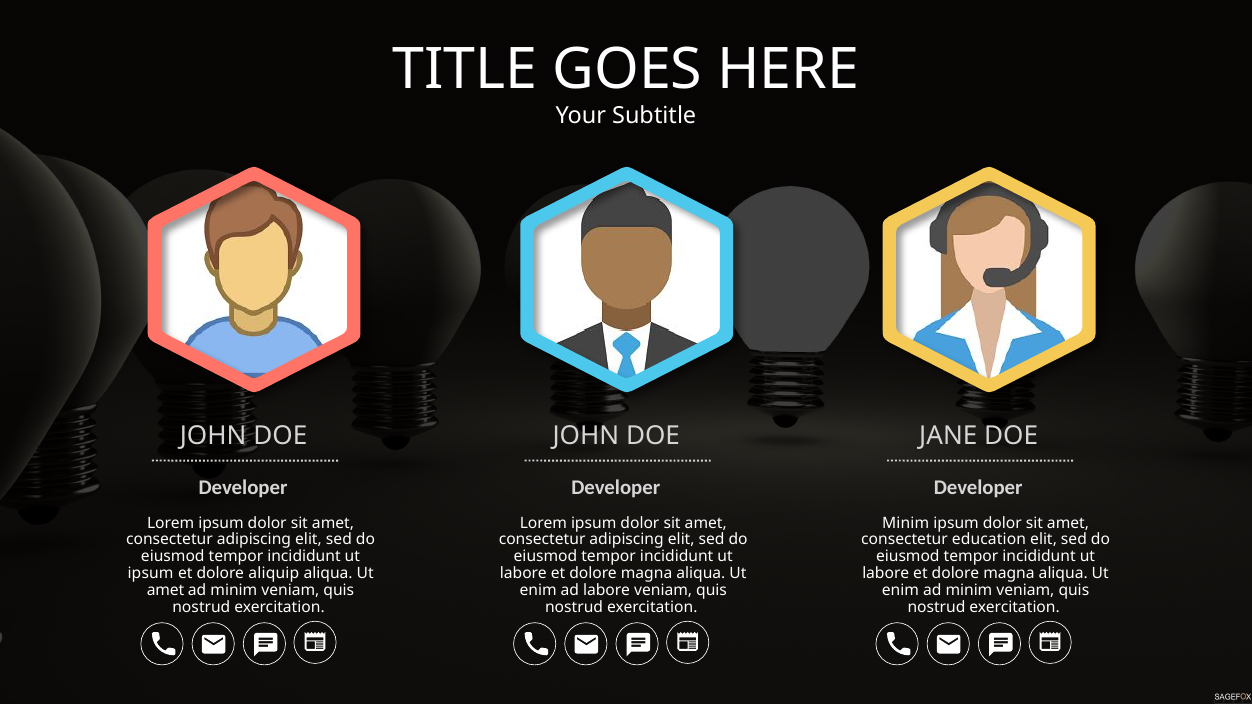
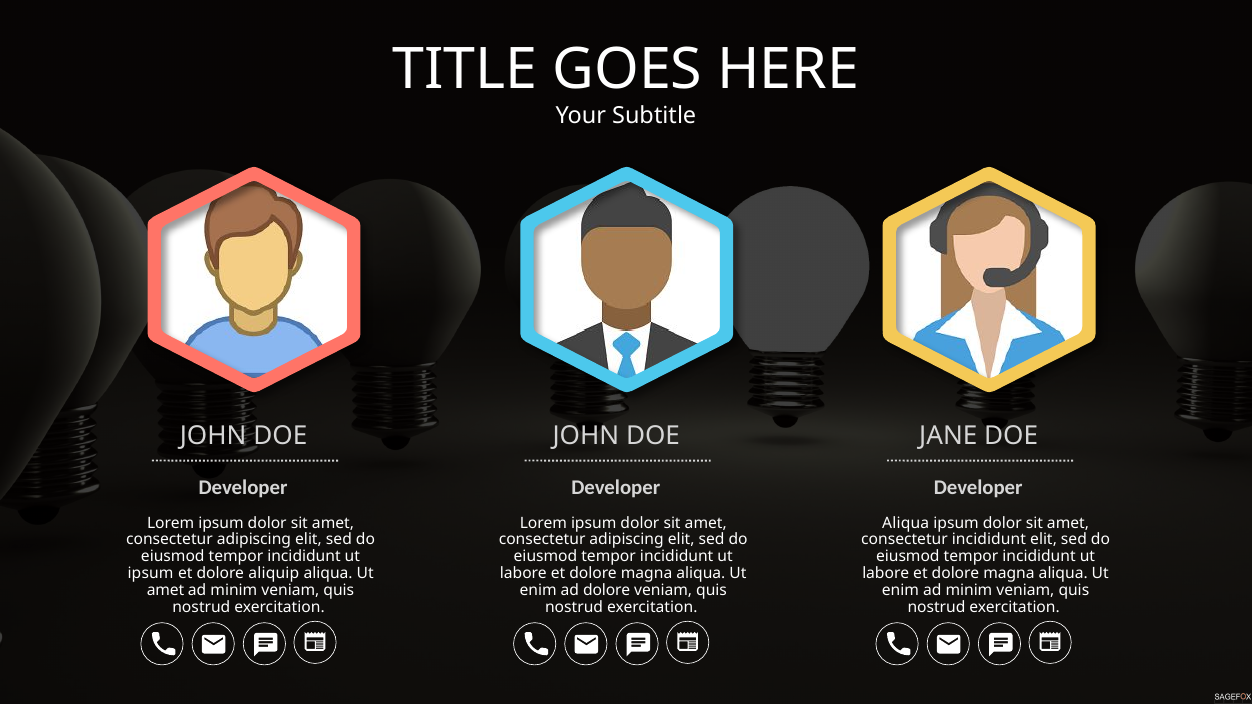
Minim: Minim -> Aliqua (906, 523)
consectetur education: education -> incididunt (989, 540)
ad labore: labore -> dolore (607, 591)
